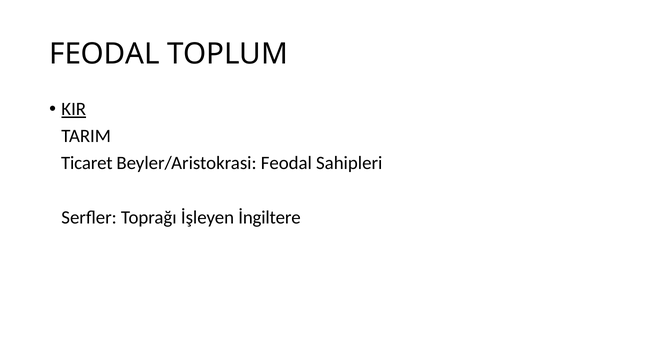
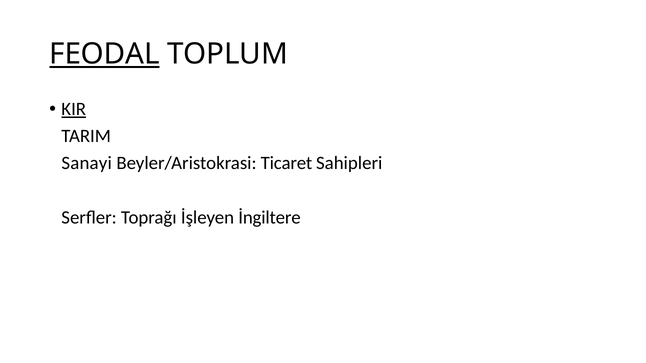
FEODAL underline: none -> present (104, 54)
Ticaret: Ticaret -> Sanayi (87, 163)
Beyler/Aristokrasi Feodal: Feodal -> Ticaret (286, 163)
